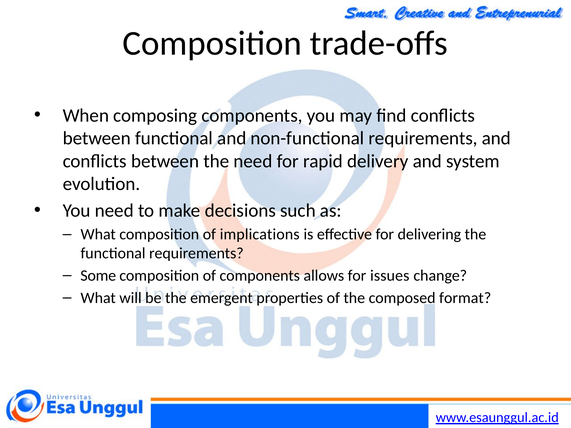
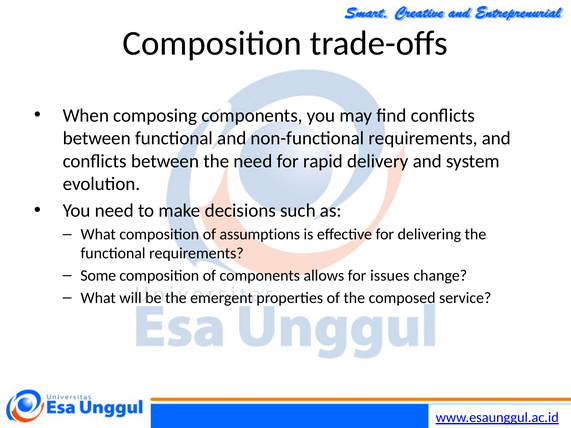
implications: implications -> assumptions (260, 235)
format: format -> service (465, 298)
